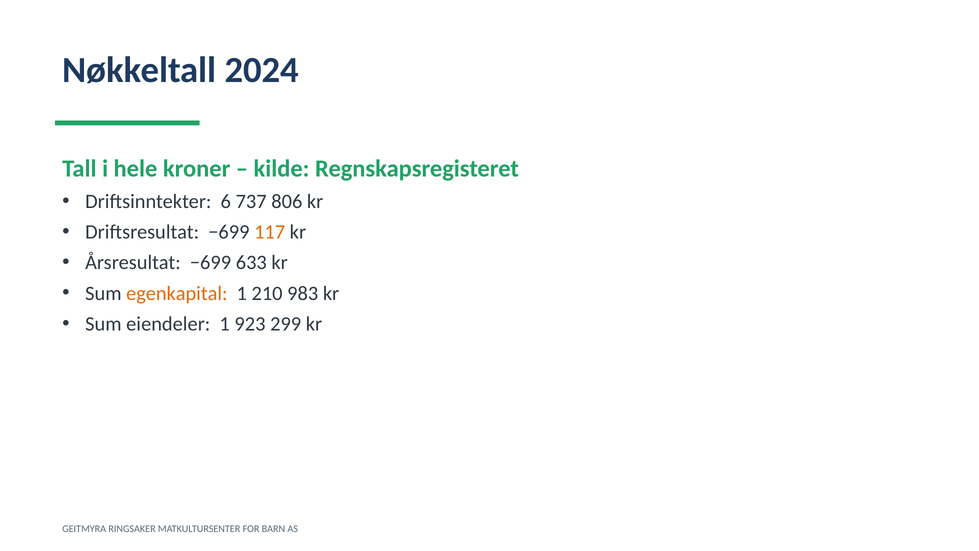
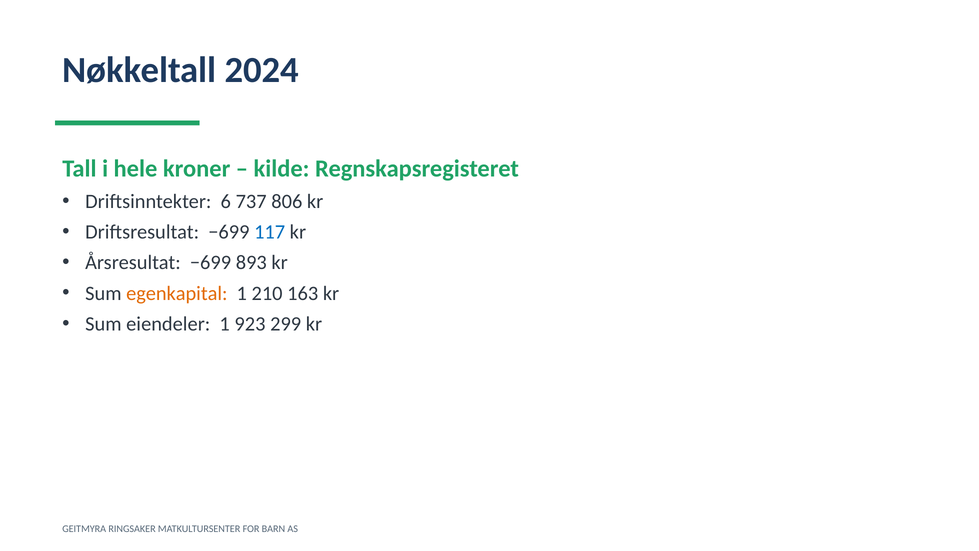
117 colour: orange -> blue (270, 232)
633: 633 -> 893 (251, 263)
983: 983 -> 163 (303, 293)
